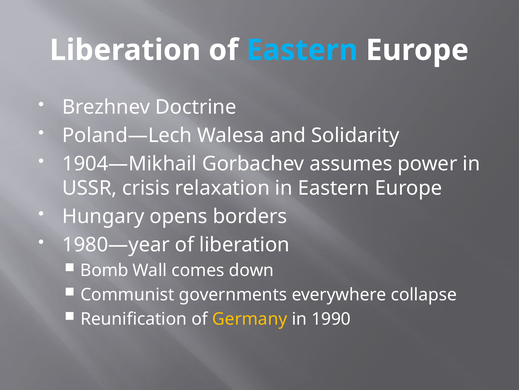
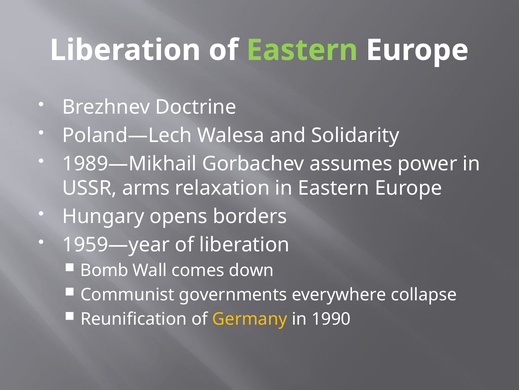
Eastern colour: light blue -> light green (302, 50)
1904—Mikhail: 1904—Mikhail -> 1989—Mikhail (130, 163)
crisis: crisis -> arms (146, 188)
1980—year: 1980—year -> 1959—year (116, 244)
